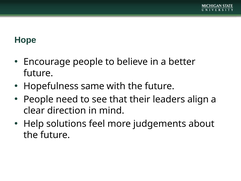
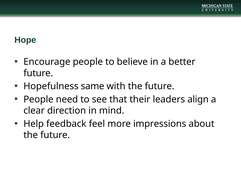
solutions: solutions -> feedback (66, 124)
judgements: judgements -> impressions (160, 124)
